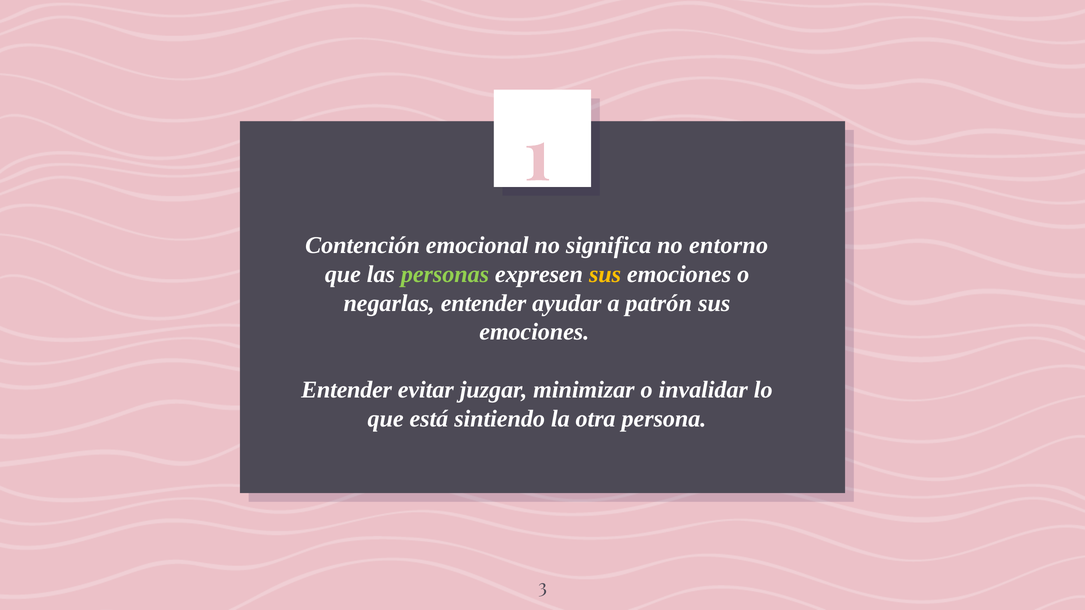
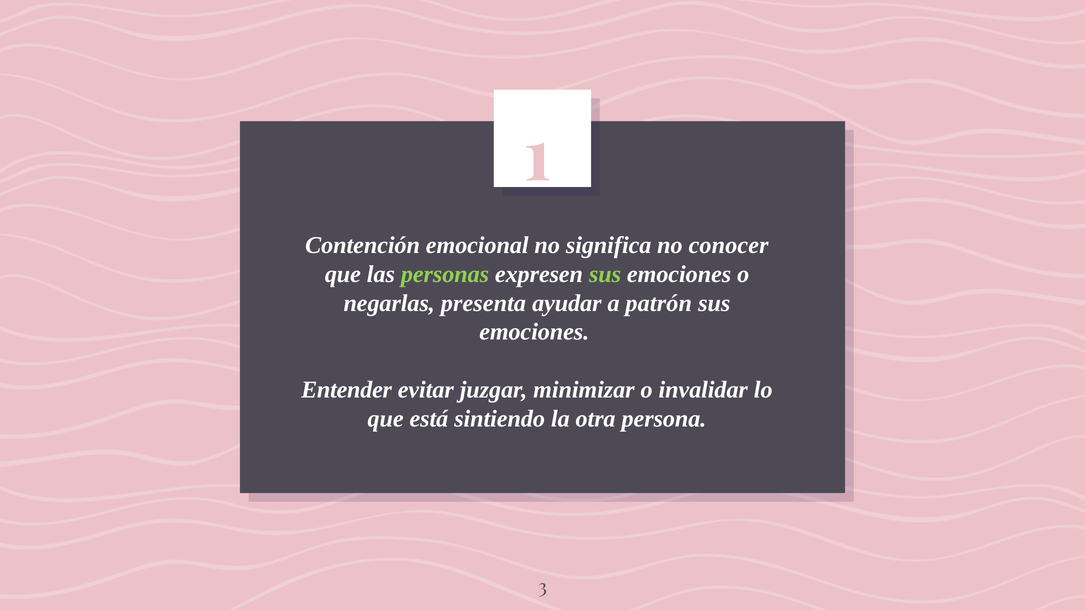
entorno: entorno -> conocer (729, 245)
sus colour: yellow -> light green (605, 274)
negarlas entender: entender -> presenta (483, 303)
